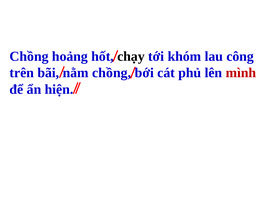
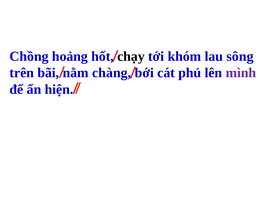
công: công -> sông (240, 56)
chồng: chồng -> chàng (112, 73)
mình colour: red -> purple (241, 73)
